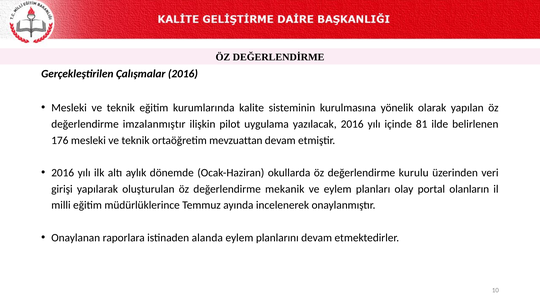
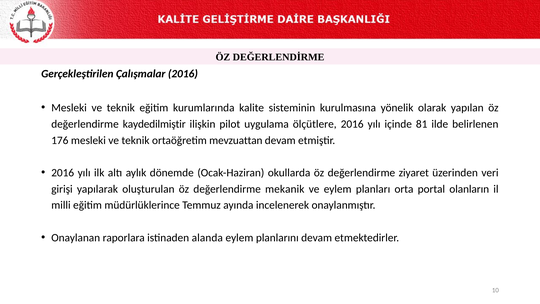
imzalanmıştır: imzalanmıştır -> kaydedilmiştir (154, 124)
yazılacak: yazılacak -> ölçütlere (315, 124)
kurulu: kurulu -> ziyaret (414, 173)
olay: olay -> orta (404, 189)
